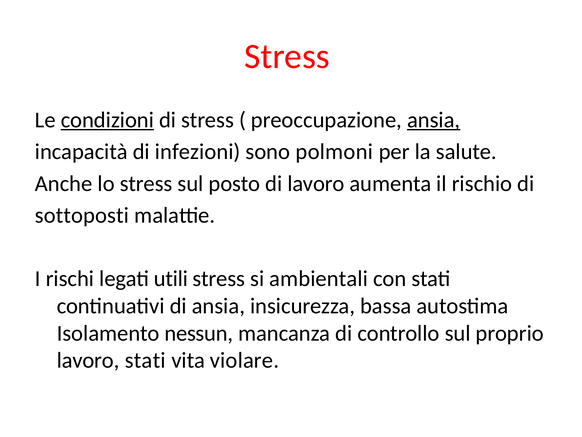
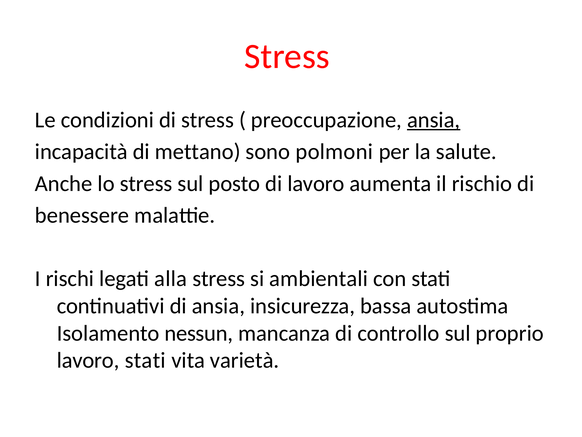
condizioni underline: present -> none (107, 120)
infezioni: infezioni -> mettano (198, 152)
sottoposti: sottoposti -> benessere (82, 215)
utili: utili -> alla (171, 278)
violare: violare -> varietà (245, 360)
